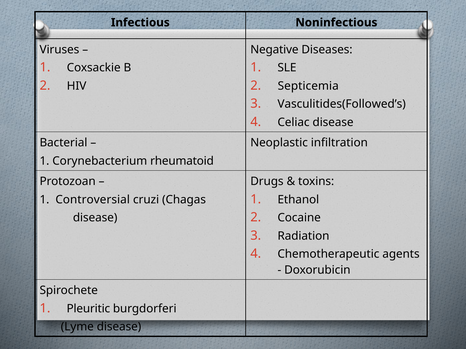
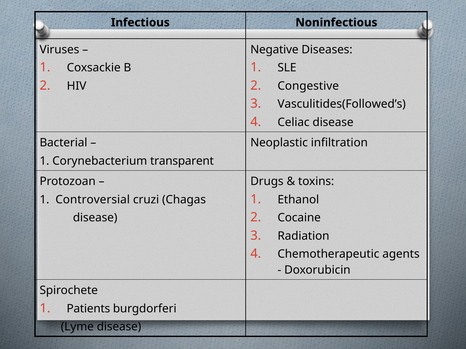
Septicemia: Septicemia -> Congestive (308, 86)
rheumatoid: rheumatoid -> transparent (182, 161)
Pleuritic: Pleuritic -> Patients (88, 309)
